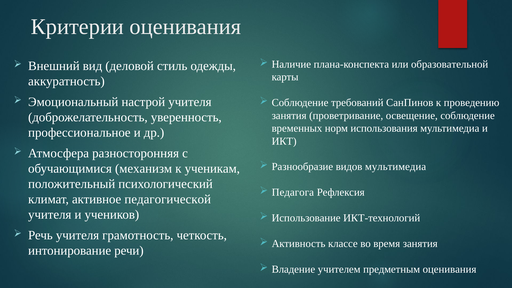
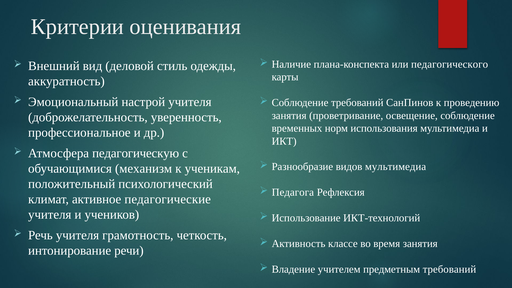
образовательной: образовательной -> педагогического (450, 64)
разносторонняя: разносторонняя -> педагогическую (136, 153)
педагогической: педагогической -> педагогические (168, 199)
предметным оценивания: оценивания -> требований (450, 269)
